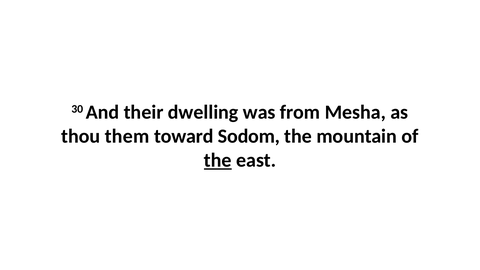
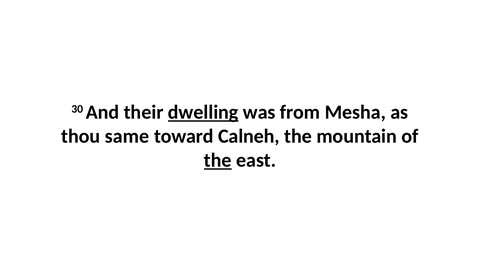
dwelling underline: none -> present (203, 112)
them: them -> same (127, 136)
Sodom: Sodom -> Calneh (249, 136)
